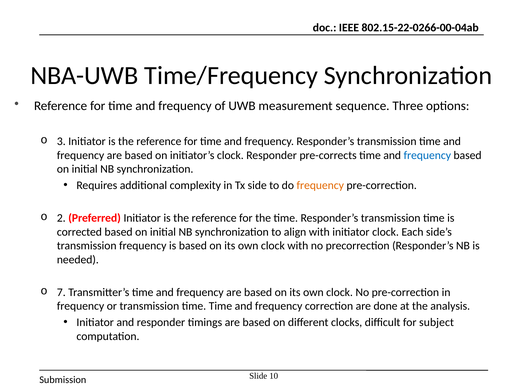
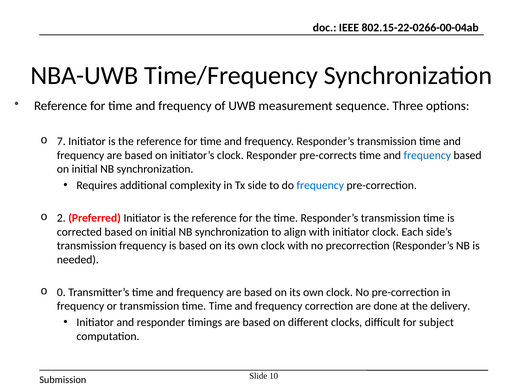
3: 3 -> 7 (61, 141)
frequency colour: orange -> blue (320, 186)
7: 7 -> 0 (61, 292)
analysis: analysis -> delivery (450, 306)
